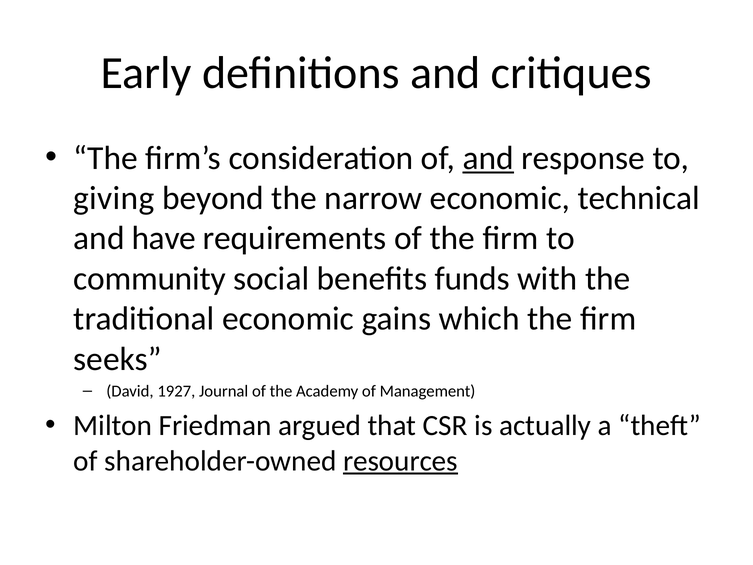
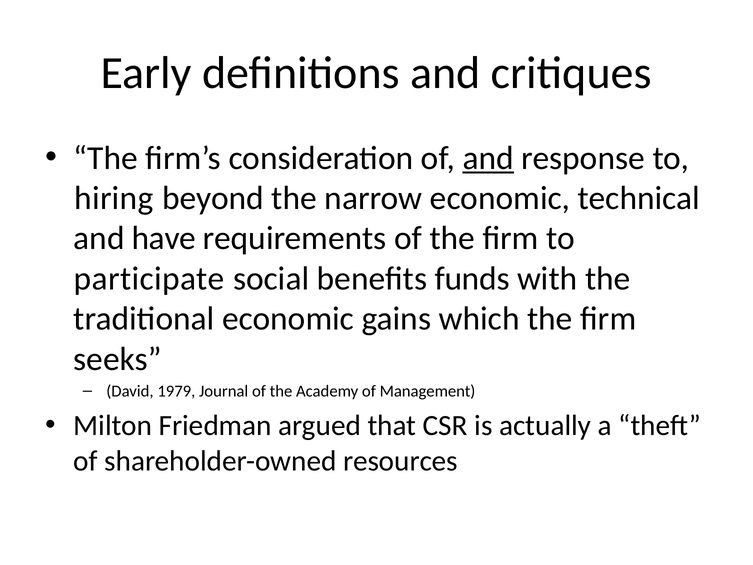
giving: giving -> hiring (114, 198)
community: community -> participate (149, 278)
1927: 1927 -> 1979 (176, 391)
resources underline: present -> none (400, 461)
